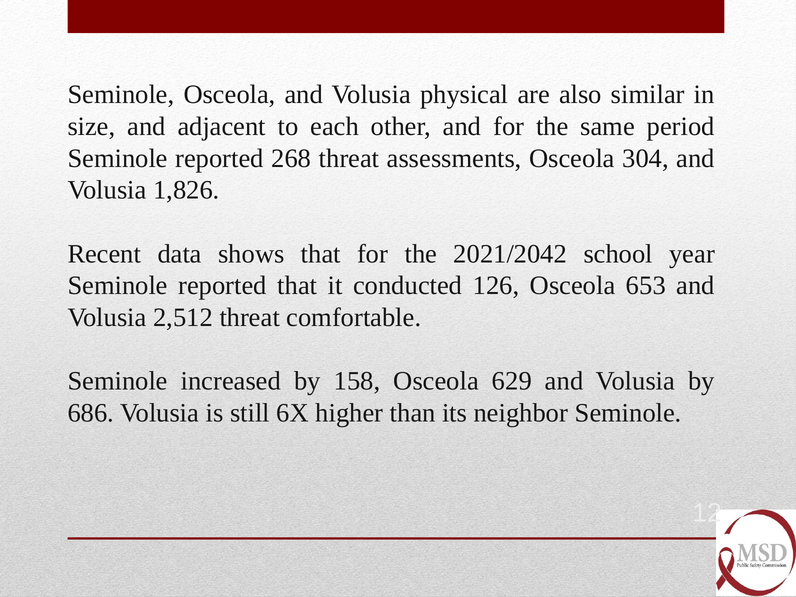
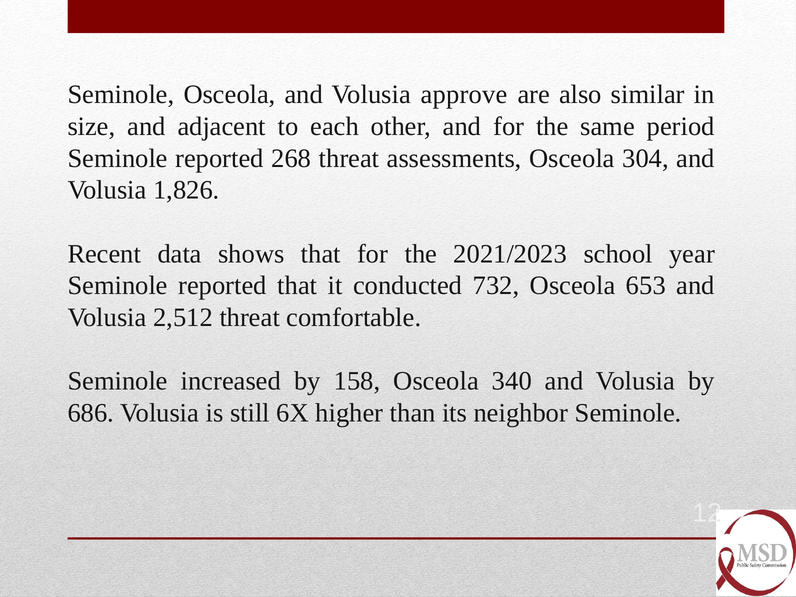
physical: physical -> approve (464, 95)
2021/2042: 2021/2042 -> 2021/2023 (510, 254)
126: 126 -> 732 (496, 286)
629: 629 -> 340 (512, 381)
